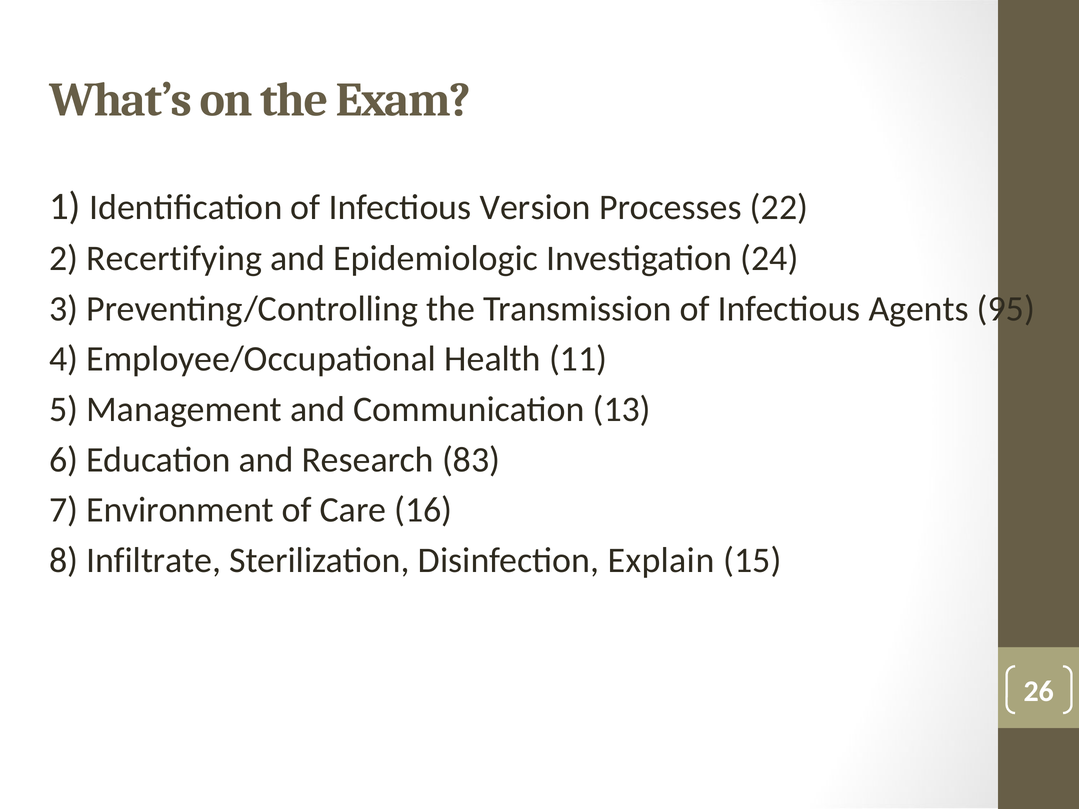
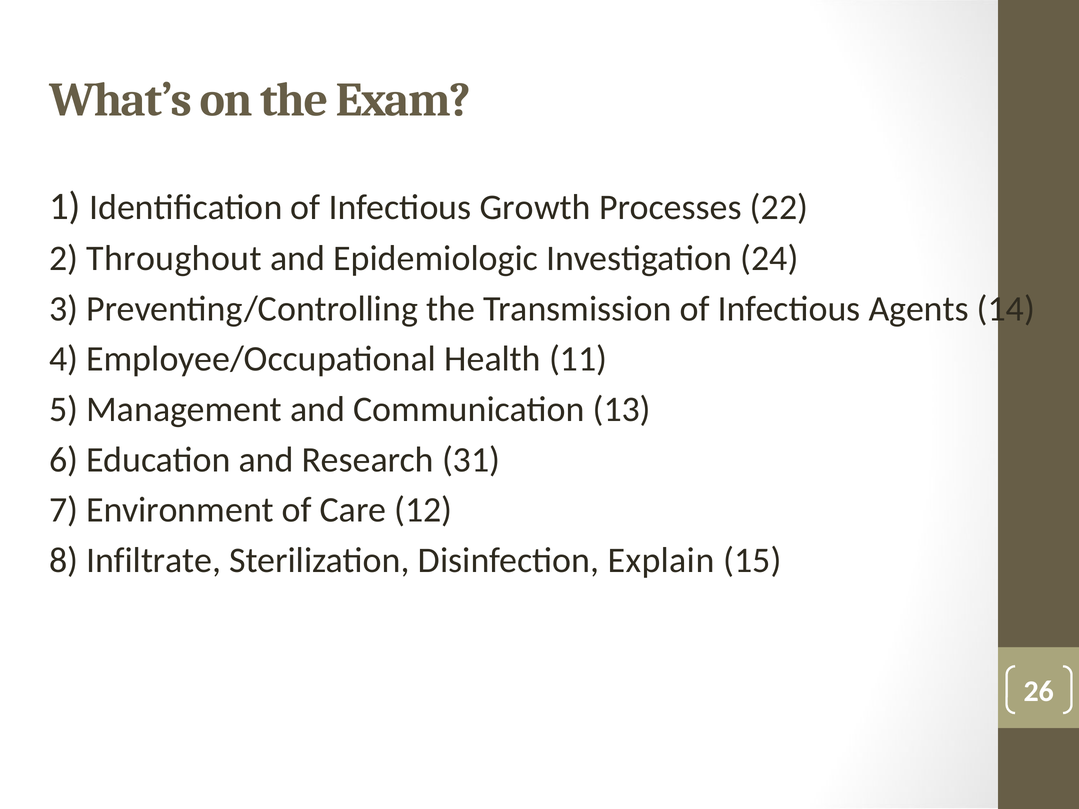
Version: Version -> Growth (535, 208)
Recertifying: Recertifying -> Throughout (174, 259)
95: 95 -> 14 (1006, 309)
83: 83 -> 31 (471, 460)
16: 16 -> 12 (423, 510)
